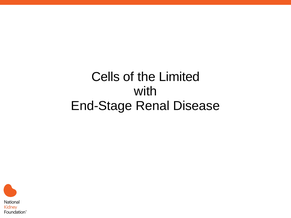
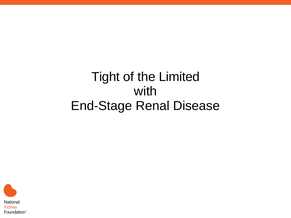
Cells: Cells -> Tight (106, 77)
